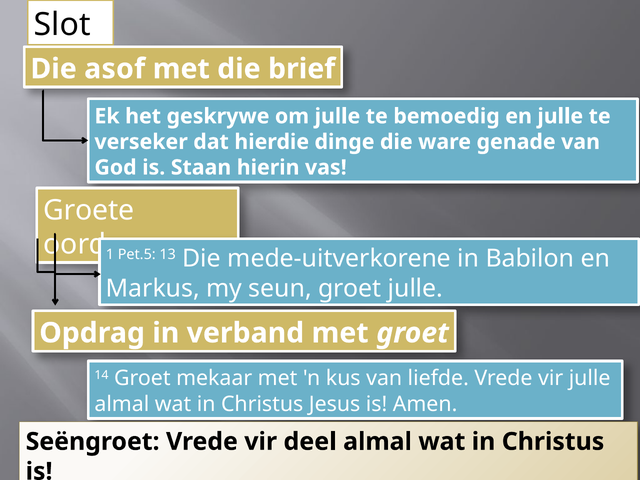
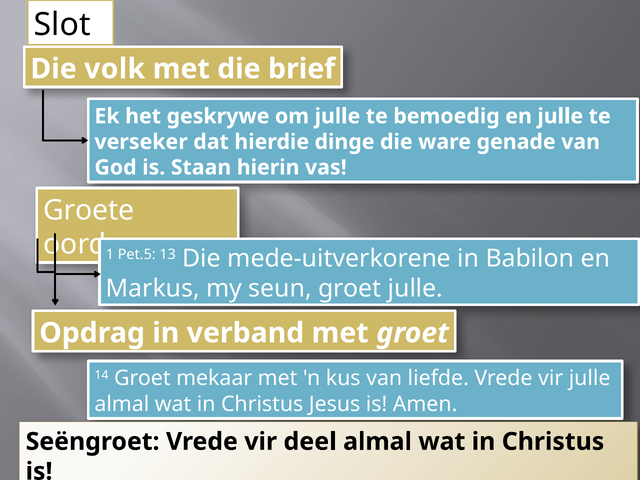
asof: asof -> volk (115, 69)
